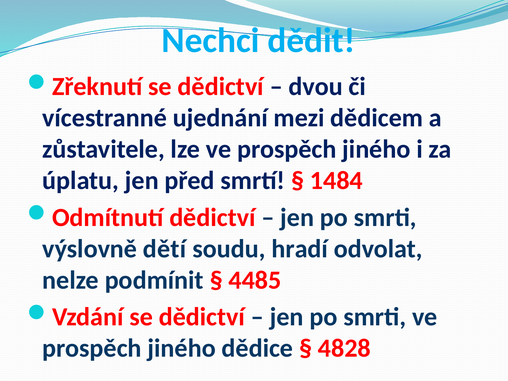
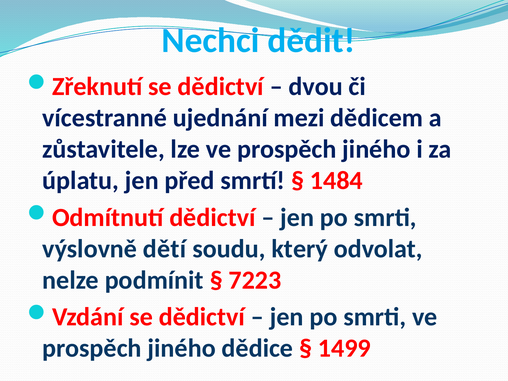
hradí: hradí -> který (300, 249)
4485: 4485 -> 7223 (255, 280)
4828: 4828 -> 1499 (344, 348)
